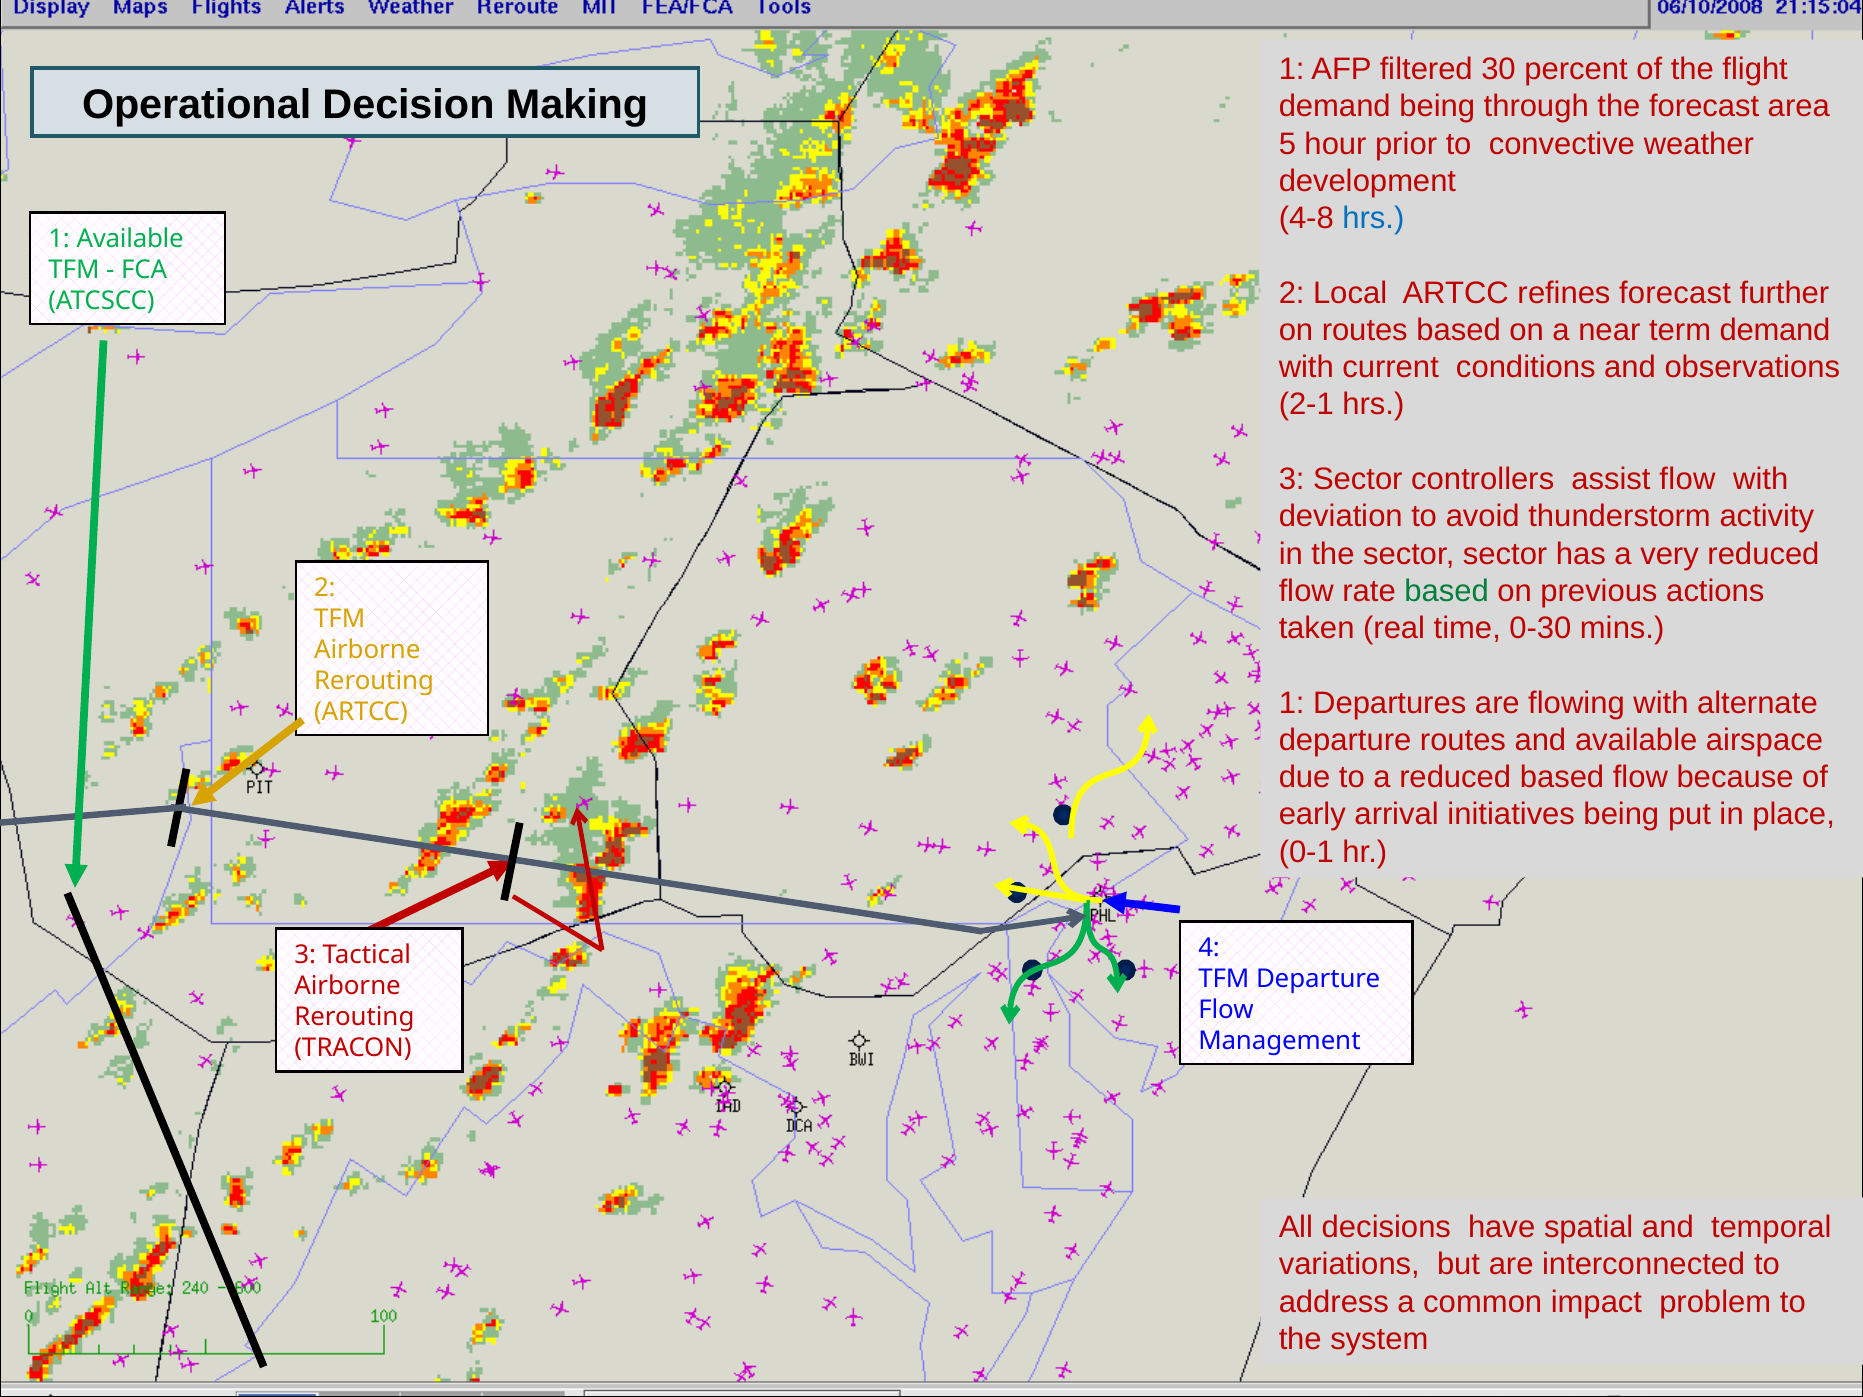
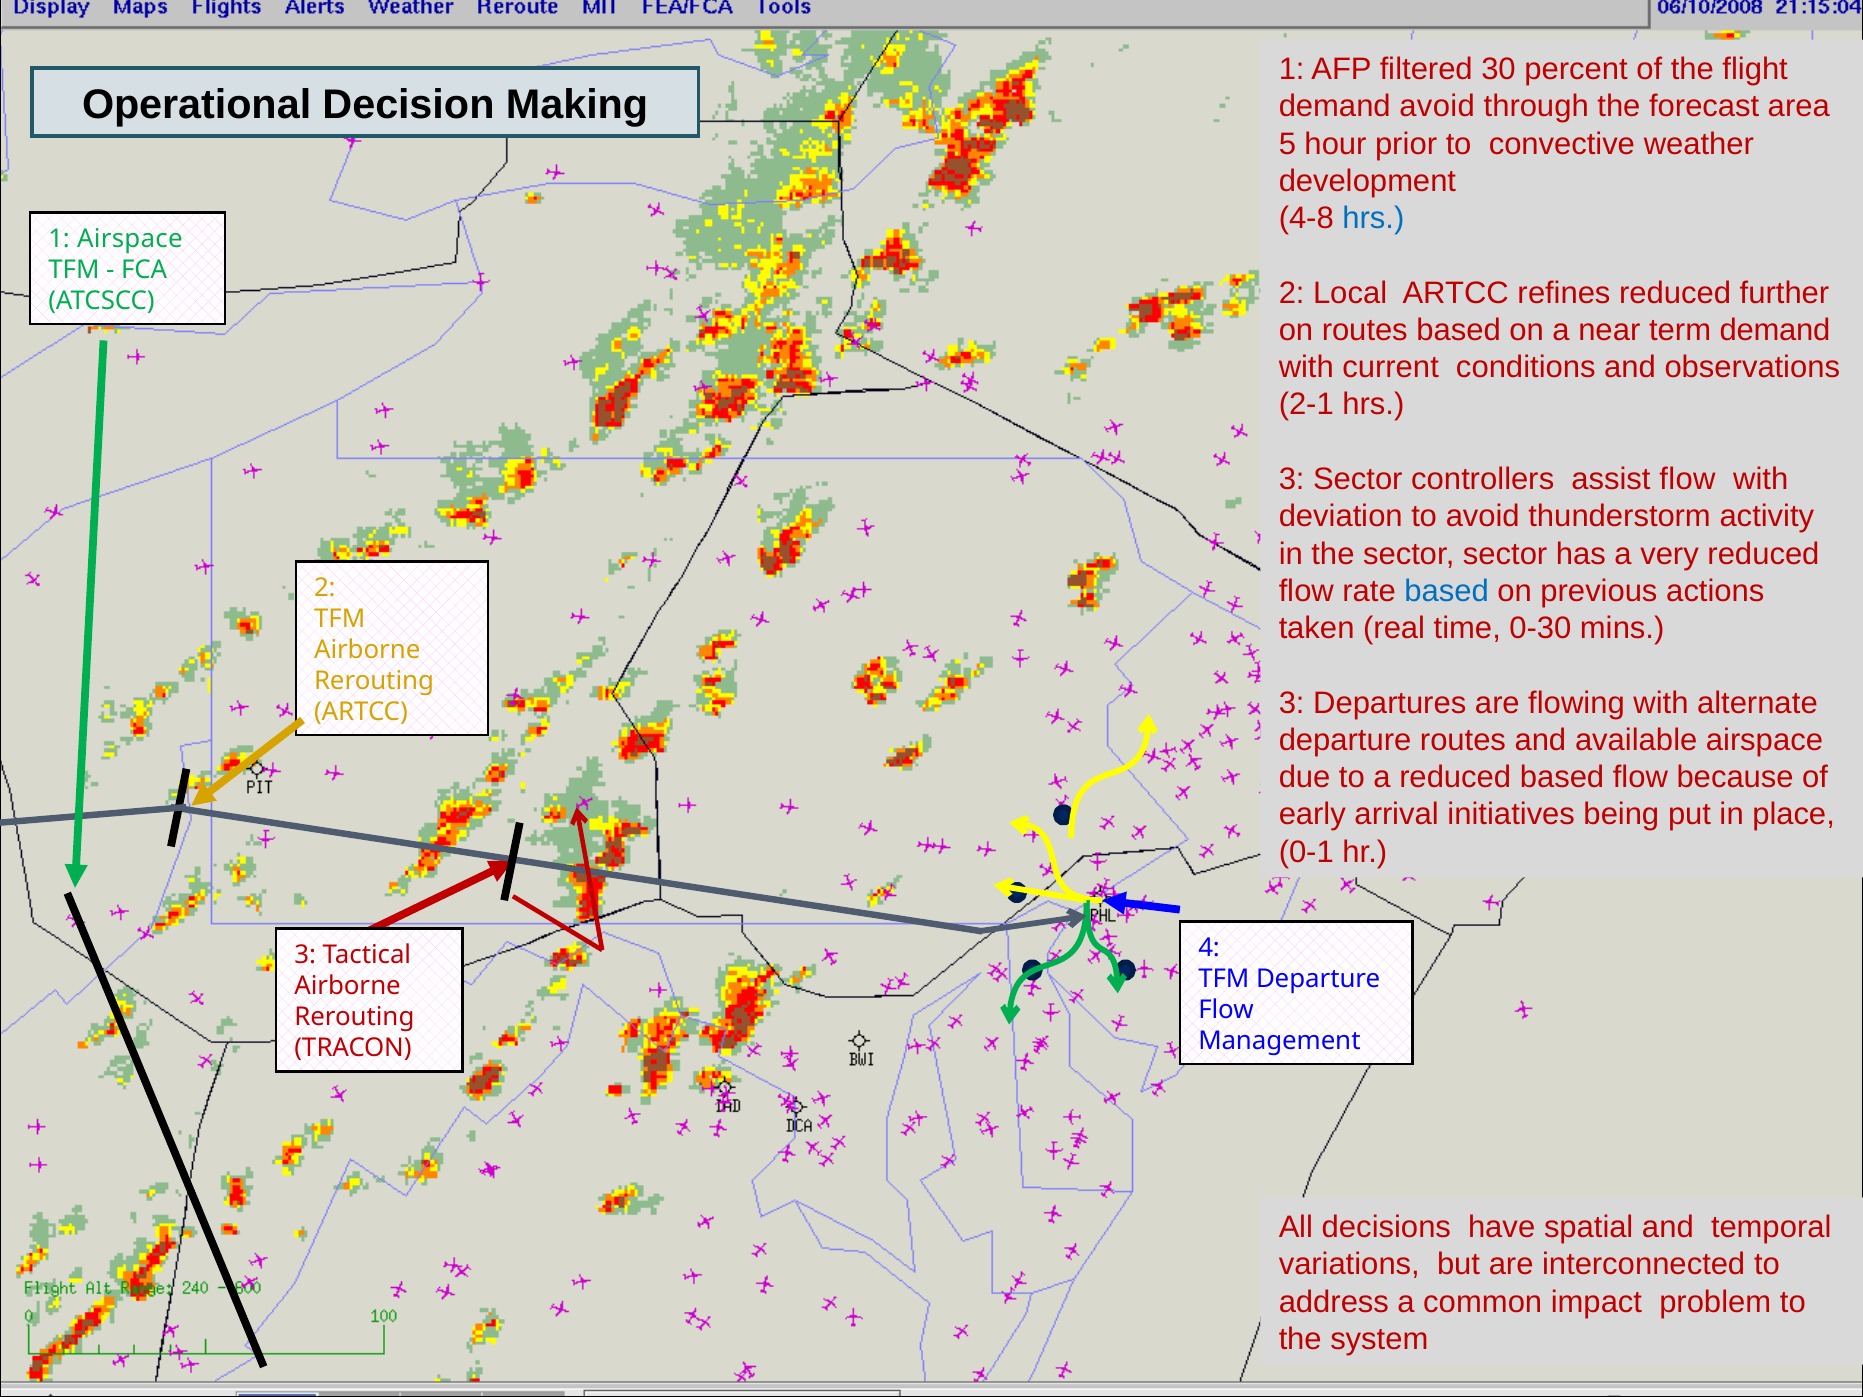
demand being: being -> avoid (1437, 107)
1 Available: Available -> Airspace (130, 239)
refines forecast: forecast -> reduced (1675, 293)
based colour: green -> blue (1447, 591)
1: 1 -> 3 (1292, 703)
